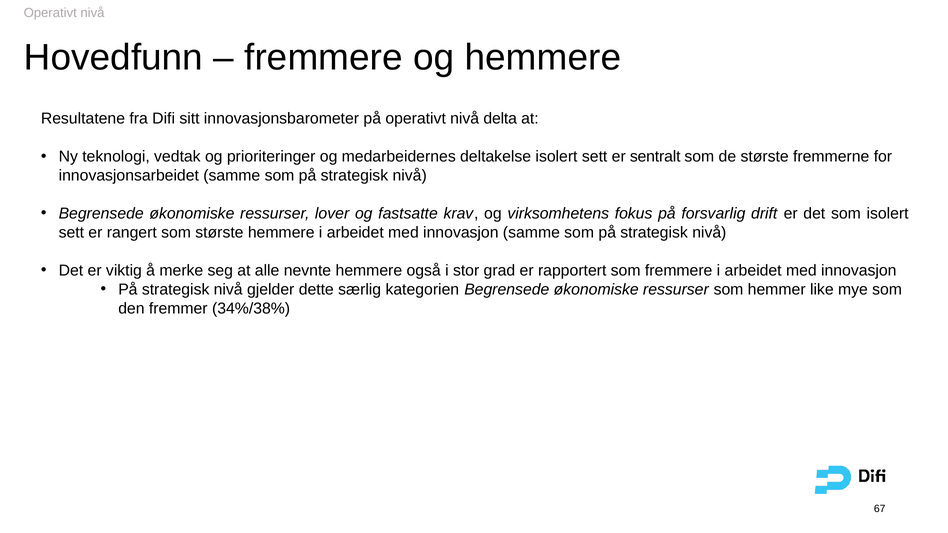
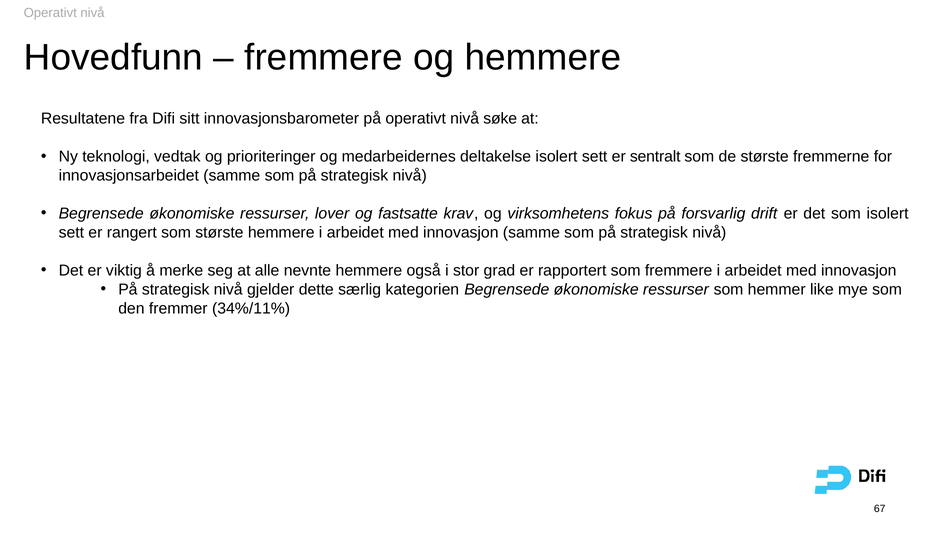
delta: delta -> søke (500, 119)
34%/38%: 34%/38% -> 34%/11% (251, 308)
